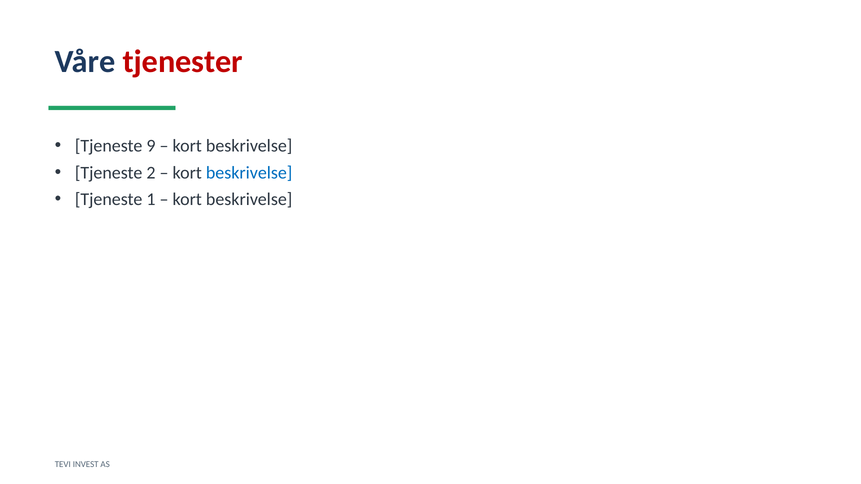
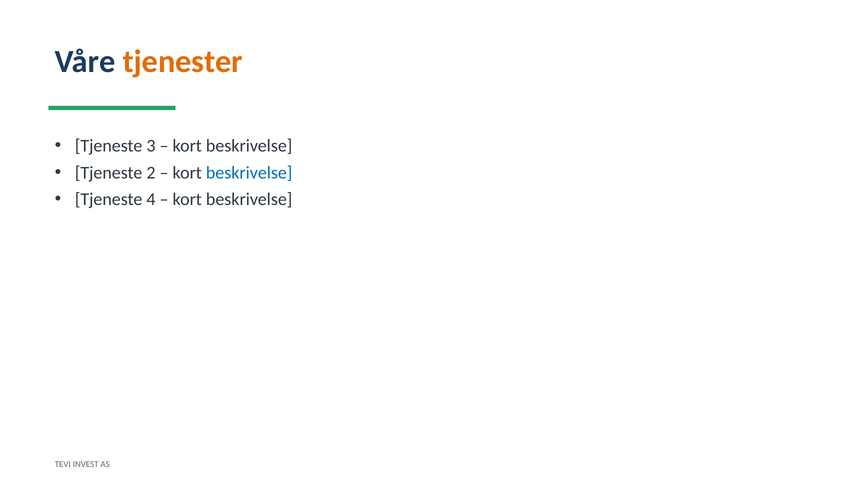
tjenester colour: red -> orange (183, 61)
9: 9 -> 3 (151, 146)
1: 1 -> 4 (151, 200)
